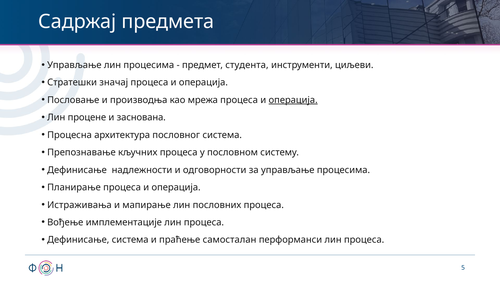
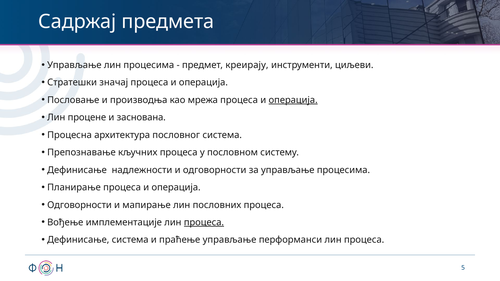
студента: студента -> креирају (247, 65)
Истраживања: Истраживања -> Одговорности (80, 205)
процеса underline: none -> present (204, 223)
праћење самосталан: самосталан -> управљање (230, 240)
